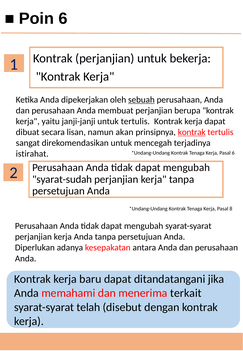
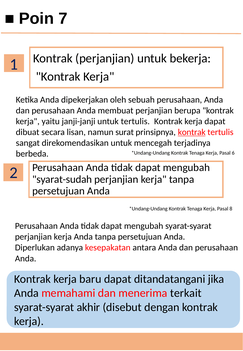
Poin 6: 6 -> 7 (63, 19)
sebuah underline: present -> none (141, 100)
akan: akan -> surat (125, 132)
istirahat: istirahat -> berbeda (32, 154)
telah: telah -> akhir (88, 307)
